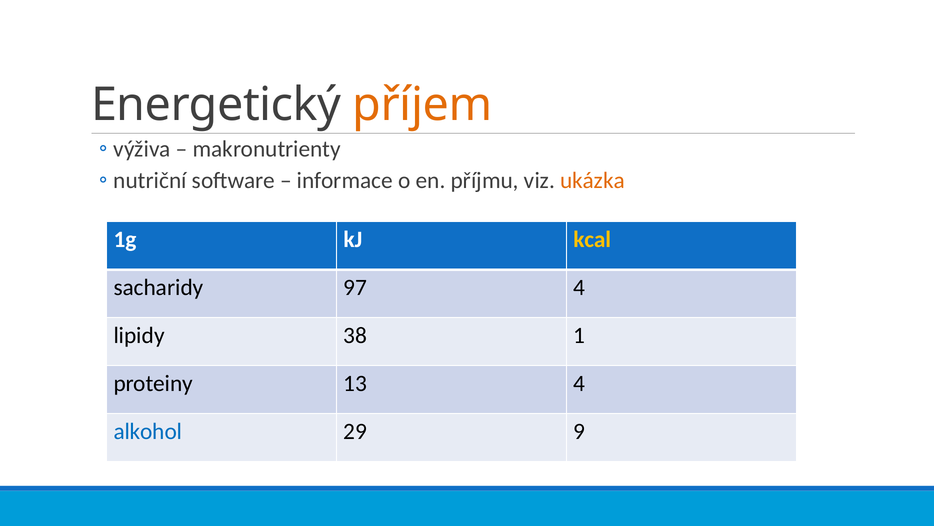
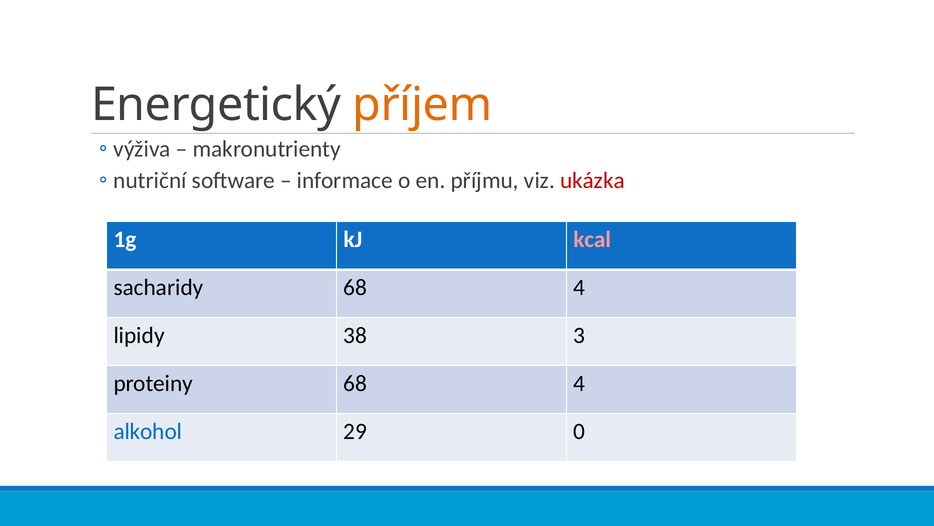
ukázka colour: orange -> red (593, 180)
kcal colour: yellow -> pink (592, 239)
sacharidy 97: 97 -> 68 (355, 287)
1: 1 -> 3 (579, 335)
proteiny 13: 13 -> 68 (355, 383)
9: 9 -> 0 (579, 431)
